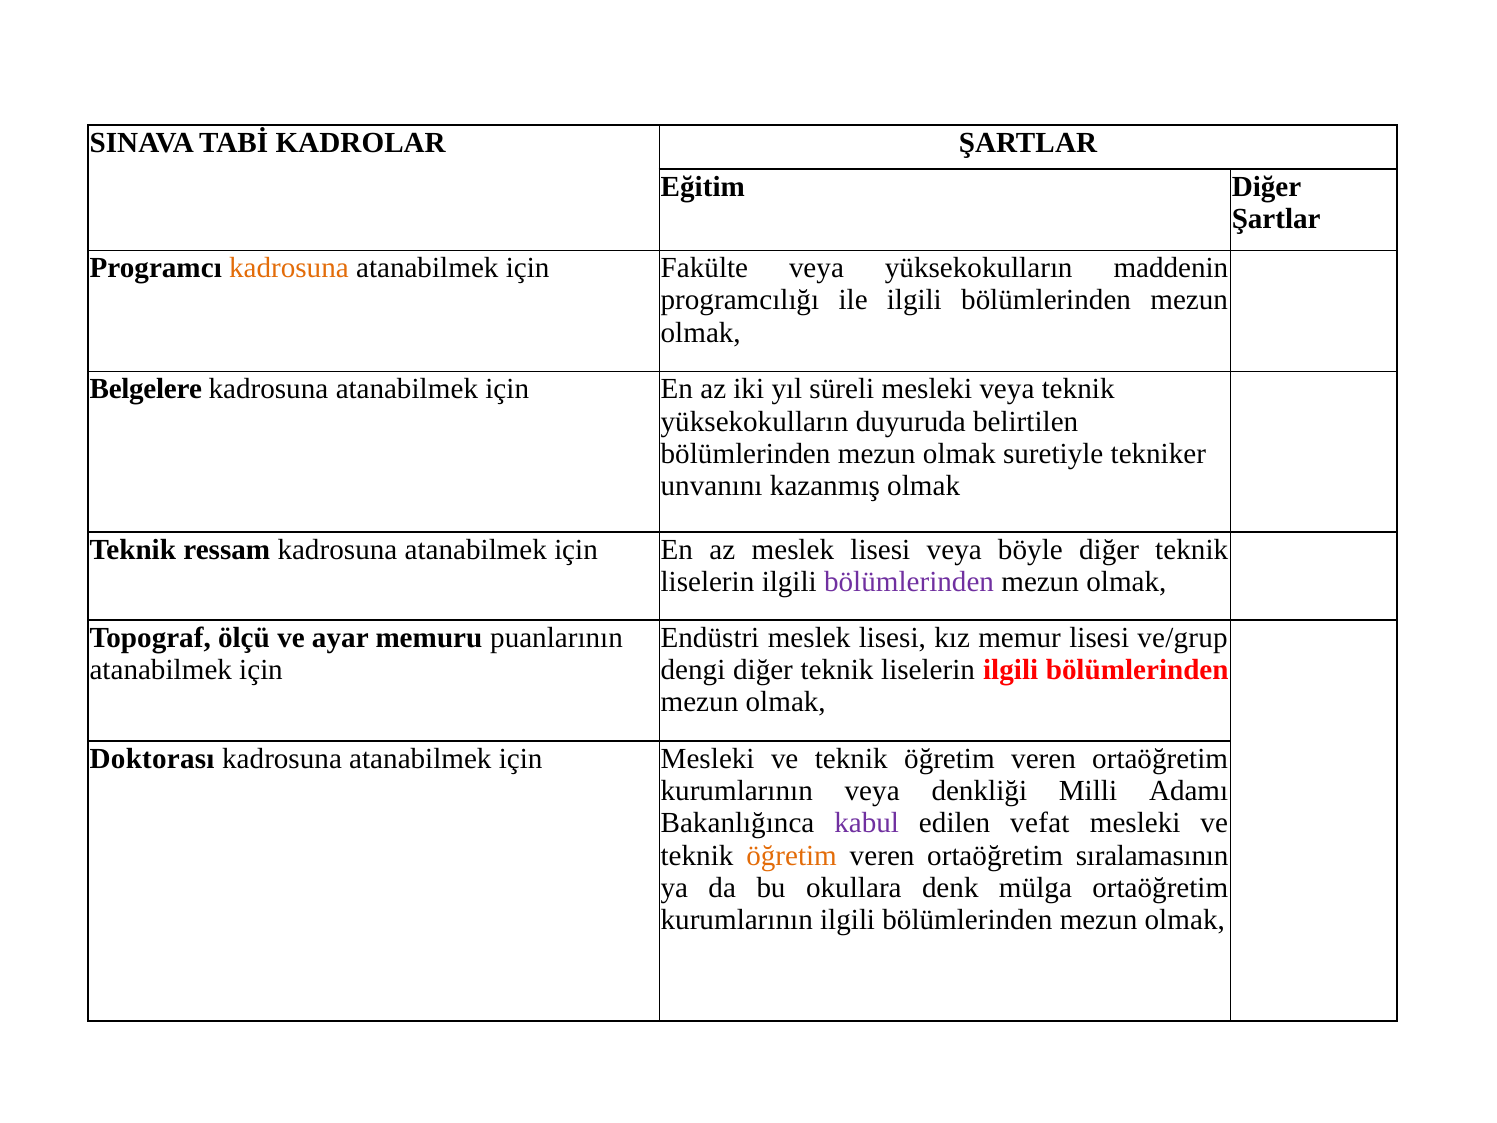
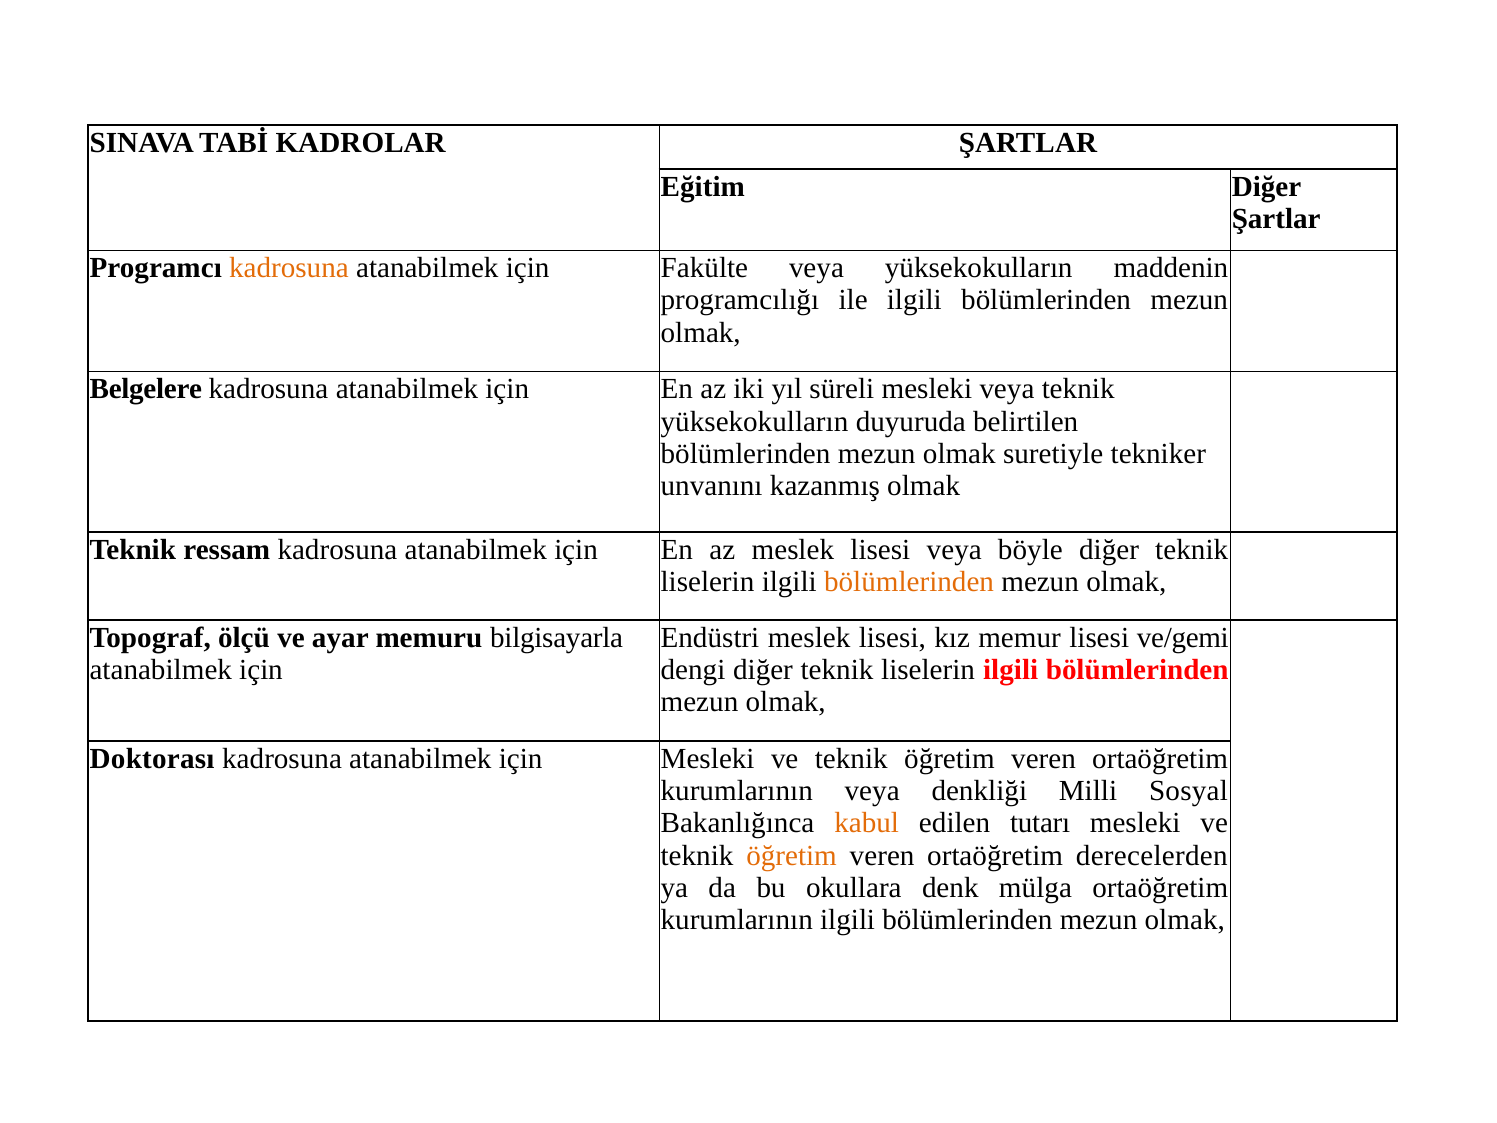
bölümlerinden colour: purple -> orange (909, 582)
puanlarının: puanlarının -> bilgisayarla (557, 638)
ve/grup: ve/grup -> ve/gemi (1183, 638)
Adamı: Adamı -> Sosyal (1188, 791)
kabul colour: purple -> orange (867, 823)
vefat: vefat -> tutarı (1040, 823)
sıralamasının: sıralamasının -> derecelerden (1152, 855)
